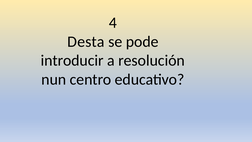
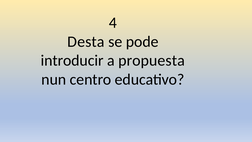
resolución: resolución -> propuesta (151, 60)
